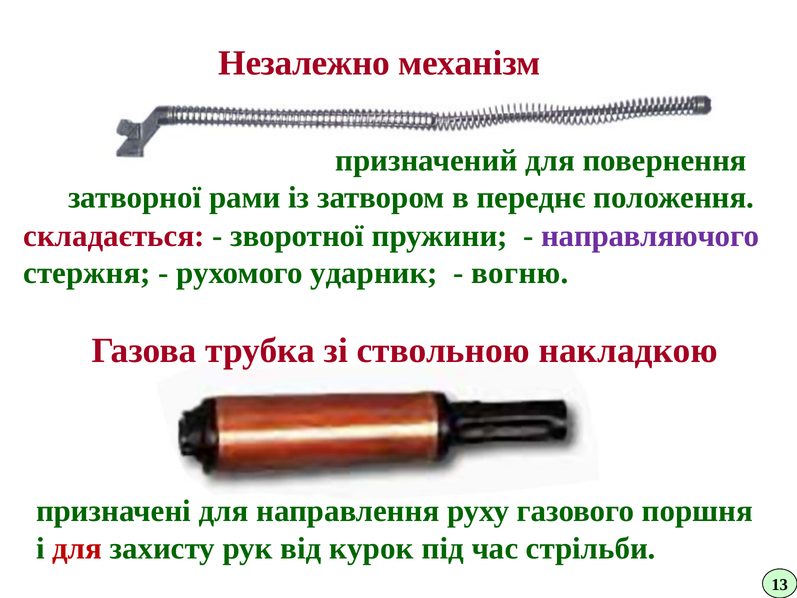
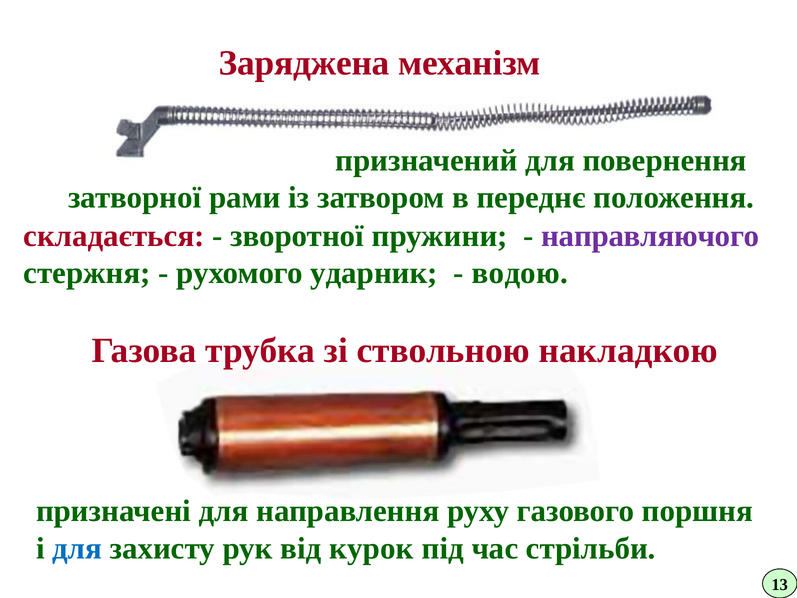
Незалежно: Незалежно -> Заряджена (304, 63)
вогню: вогню -> водою (520, 273)
для colour: red -> blue (77, 548)
